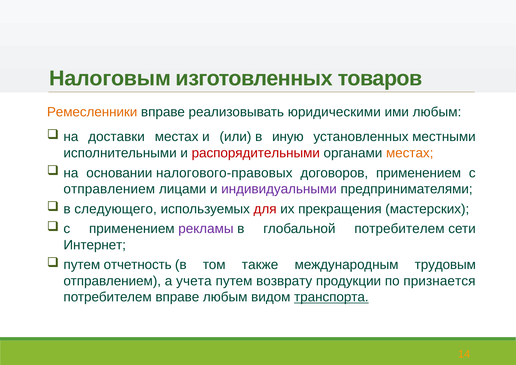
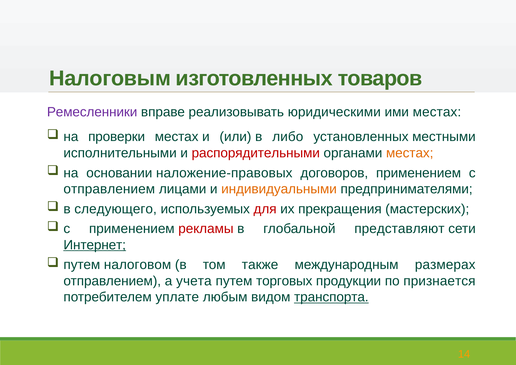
Ремесленники colour: orange -> purple (92, 112)
ими любым: любым -> местах (437, 112)
доставки: доставки -> проверки (117, 137)
иную: иную -> либо (288, 137)
налогового-правовых: налогового-правовых -> наложение-правовых (224, 173)
индивидуальными colour: purple -> orange (279, 189)
рекламы colour: purple -> red (206, 229)
глобальной потребителем: потребителем -> представляют (399, 229)
Интернет underline: none -> present (95, 245)
отчетность: отчетность -> налоговом (138, 265)
трудовым: трудовым -> размерах (445, 265)
возврату: возврату -> торговых (284, 281)
потребителем вправе: вправе -> уплате (177, 297)
